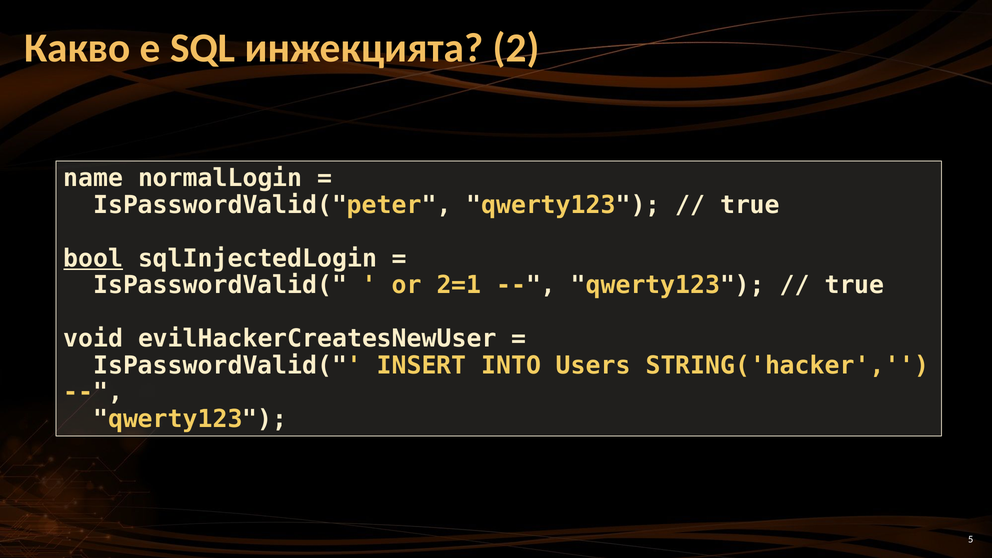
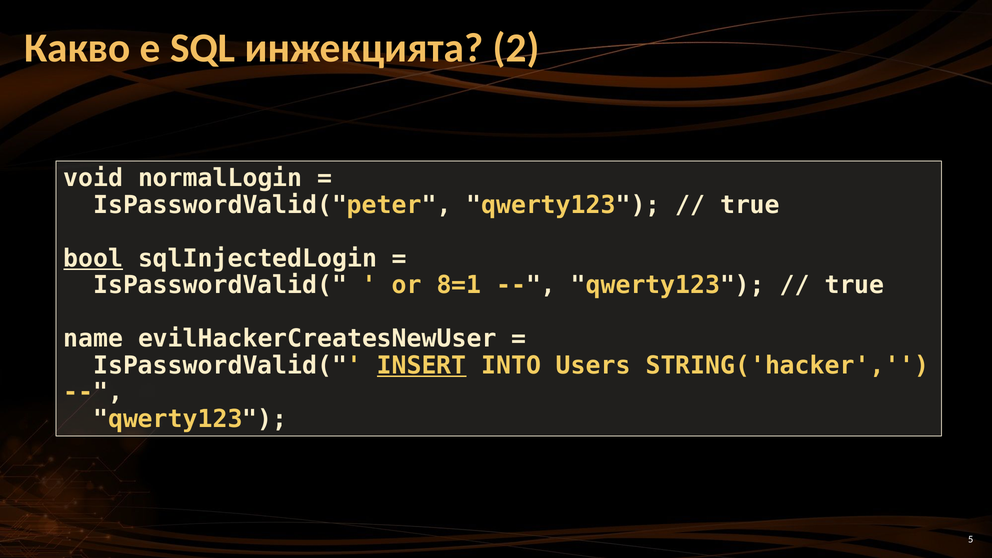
name: name -> void (93, 178)
2=1: 2=1 -> 8=1 (459, 285)
void: void -> name (93, 339)
INSERT underline: none -> present (422, 366)
